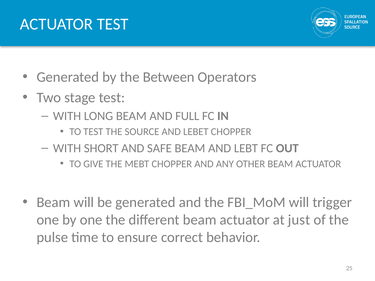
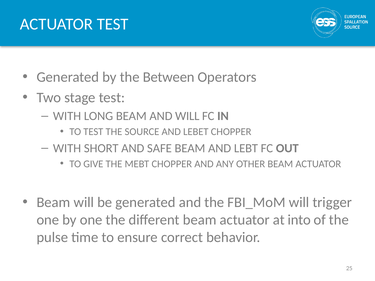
AND FULL: FULL -> WILL (187, 116)
just: just -> into (299, 220)
